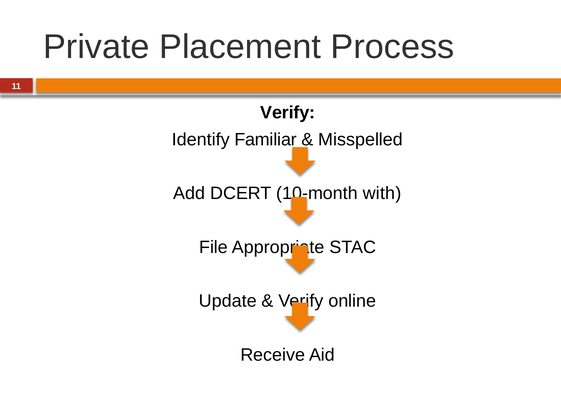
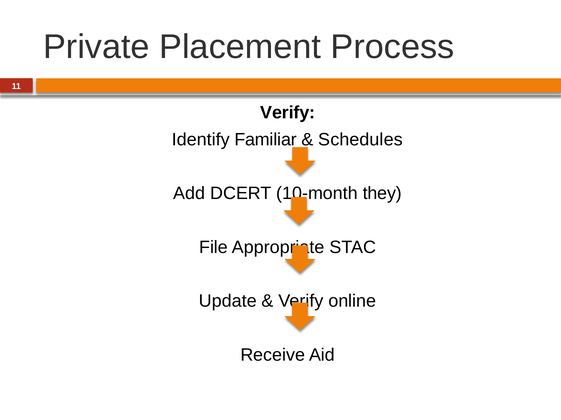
Misspelled: Misspelled -> Schedules (361, 140)
with: with -> they (382, 194)
